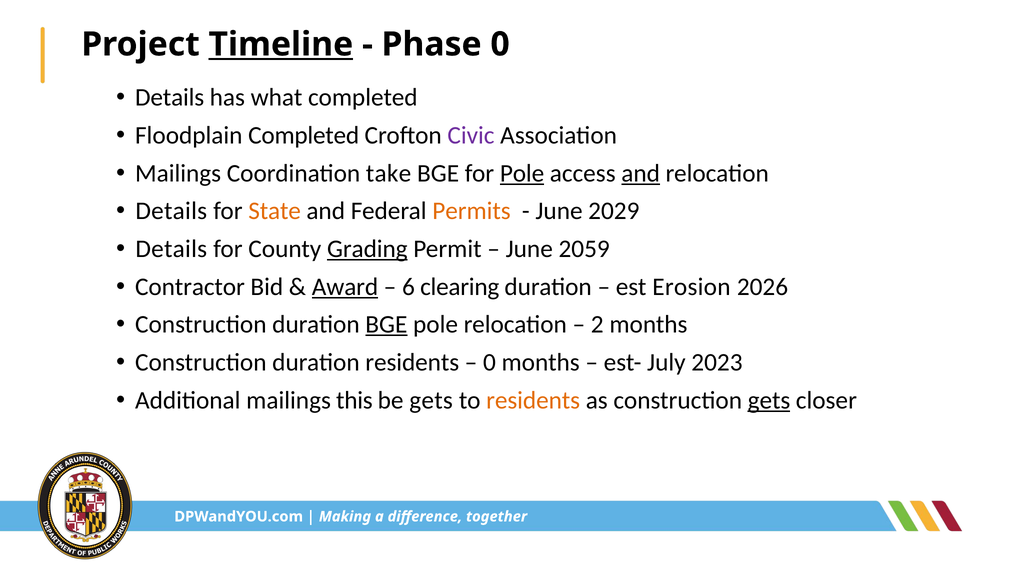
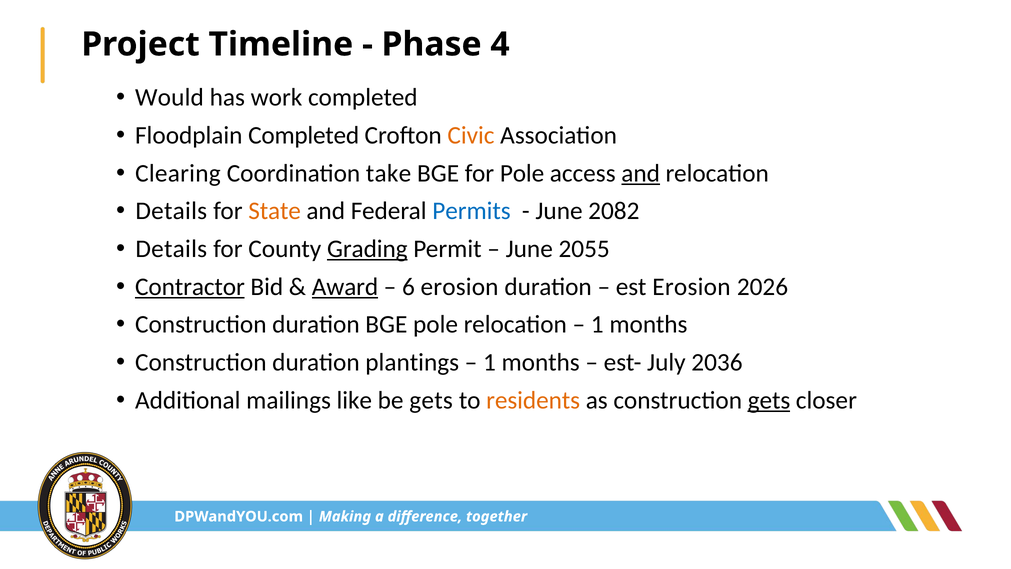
Timeline underline: present -> none (281, 44)
Phase 0: 0 -> 4 (500, 44)
Details: Details -> Would (169, 97)
what: what -> work (277, 97)
Civic colour: purple -> orange (471, 135)
Mailings: Mailings -> Clearing (178, 173)
Pole underline: present -> none (522, 173)
Permits colour: orange -> blue (471, 211)
2029: 2029 -> 2082 (614, 211)
2059: 2059 -> 2055 (584, 249)
Contractor underline: none -> present (190, 287)
6 clearing: clearing -> erosion (460, 287)
BGE underline: present -> none (386, 324)
2: 2 -> 1 (597, 324)
duration residents: residents -> plantings (412, 362)
0: 0 -> 1 (489, 362)
2023: 2023 -> 2036 (717, 362)
this: this -> like (354, 400)
